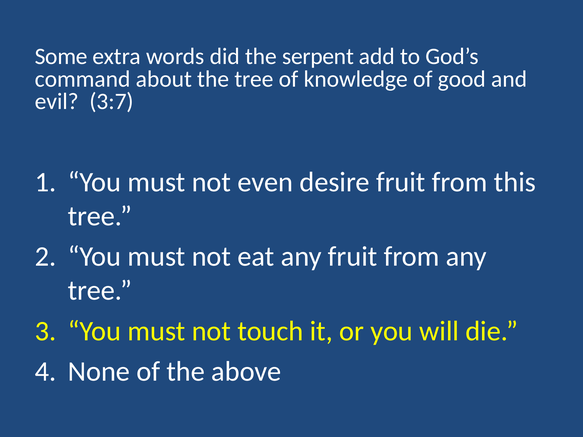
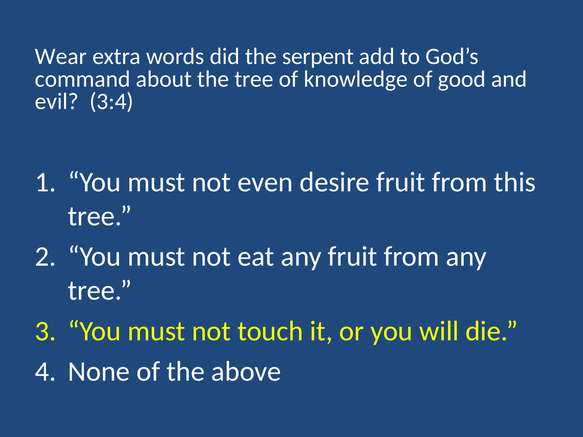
Some: Some -> Wear (61, 57)
3:7: 3:7 -> 3:4 (112, 102)
